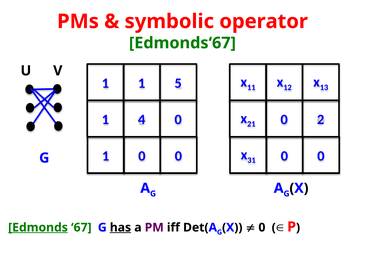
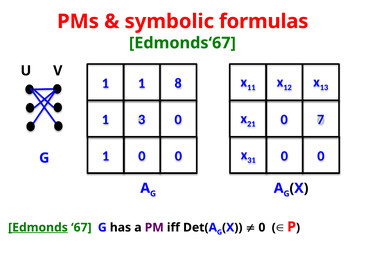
operator: operator -> formulas (264, 21)
5: 5 -> 8 (178, 83)
2: 2 -> 7 (321, 120)
4: 4 -> 3 (142, 120)
has underline: present -> none (120, 228)
